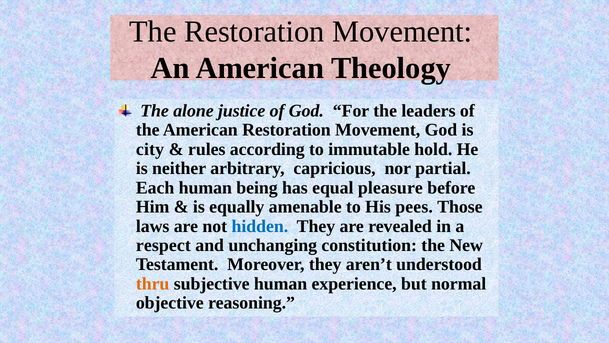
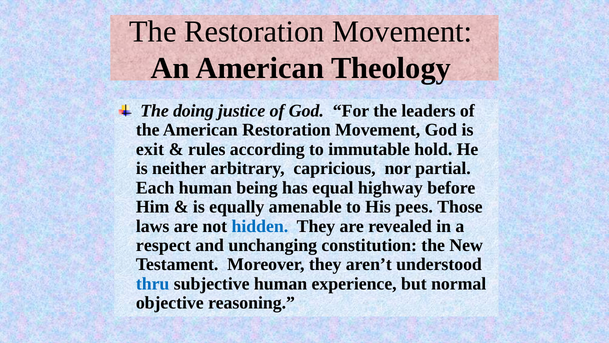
alone: alone -> doing (194, 111)
city: city -> exit (150, 149)
pleasure: pleasure -> highway (390, 187)
thru colour: orange -> blue (153, 283)
